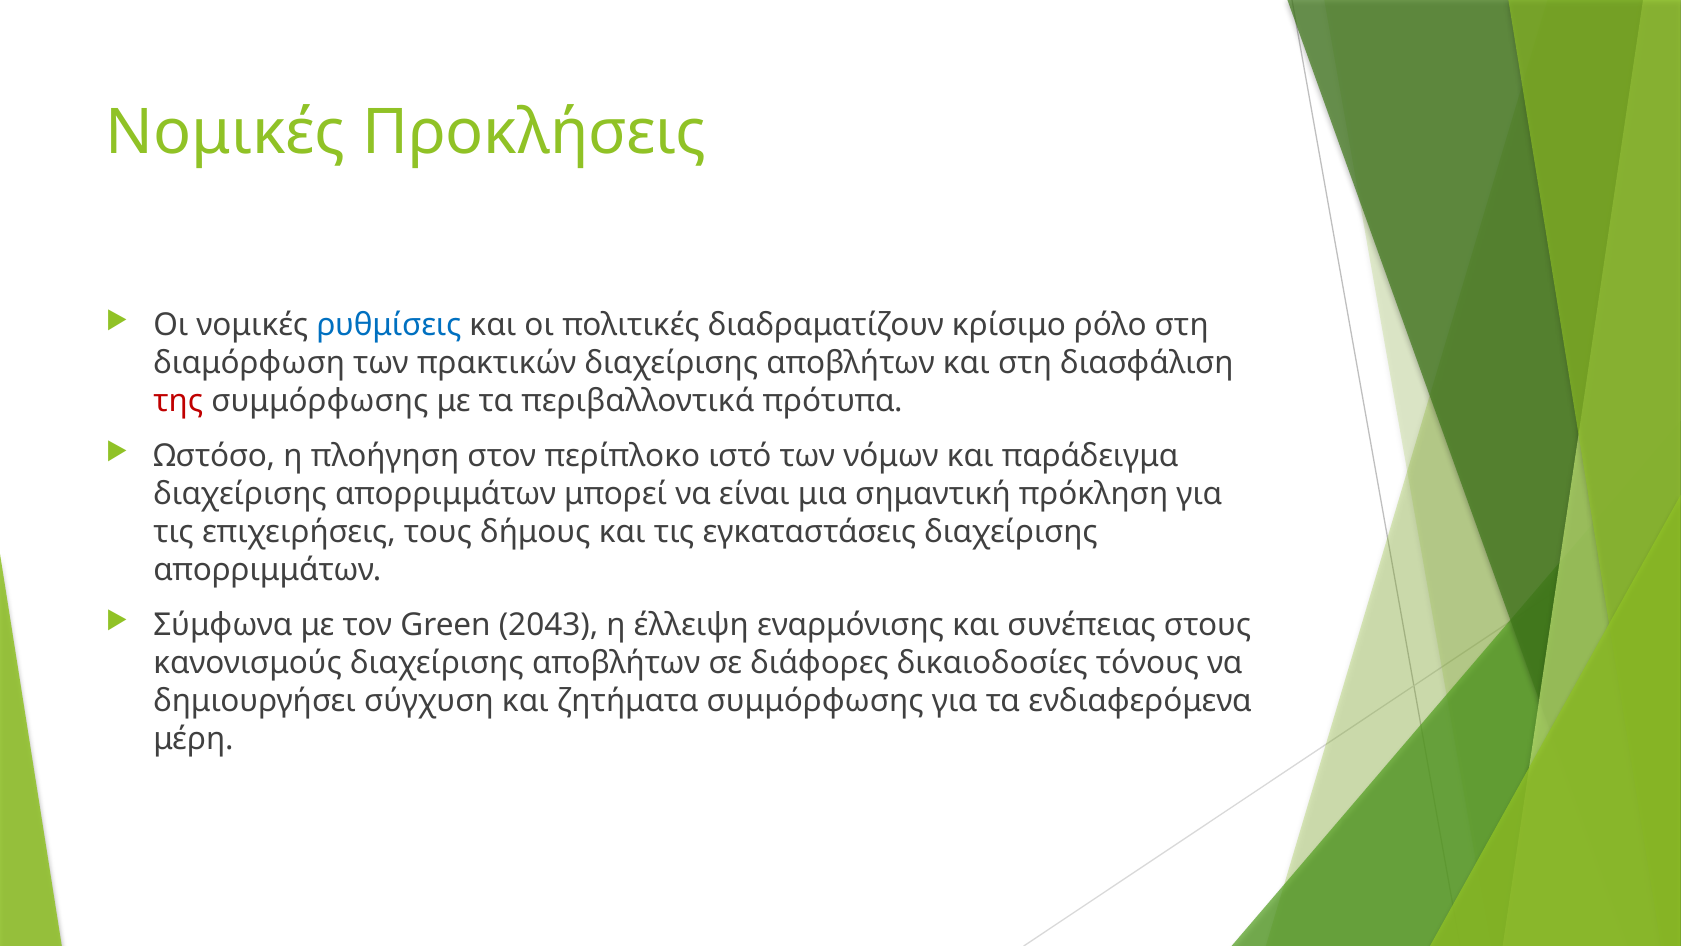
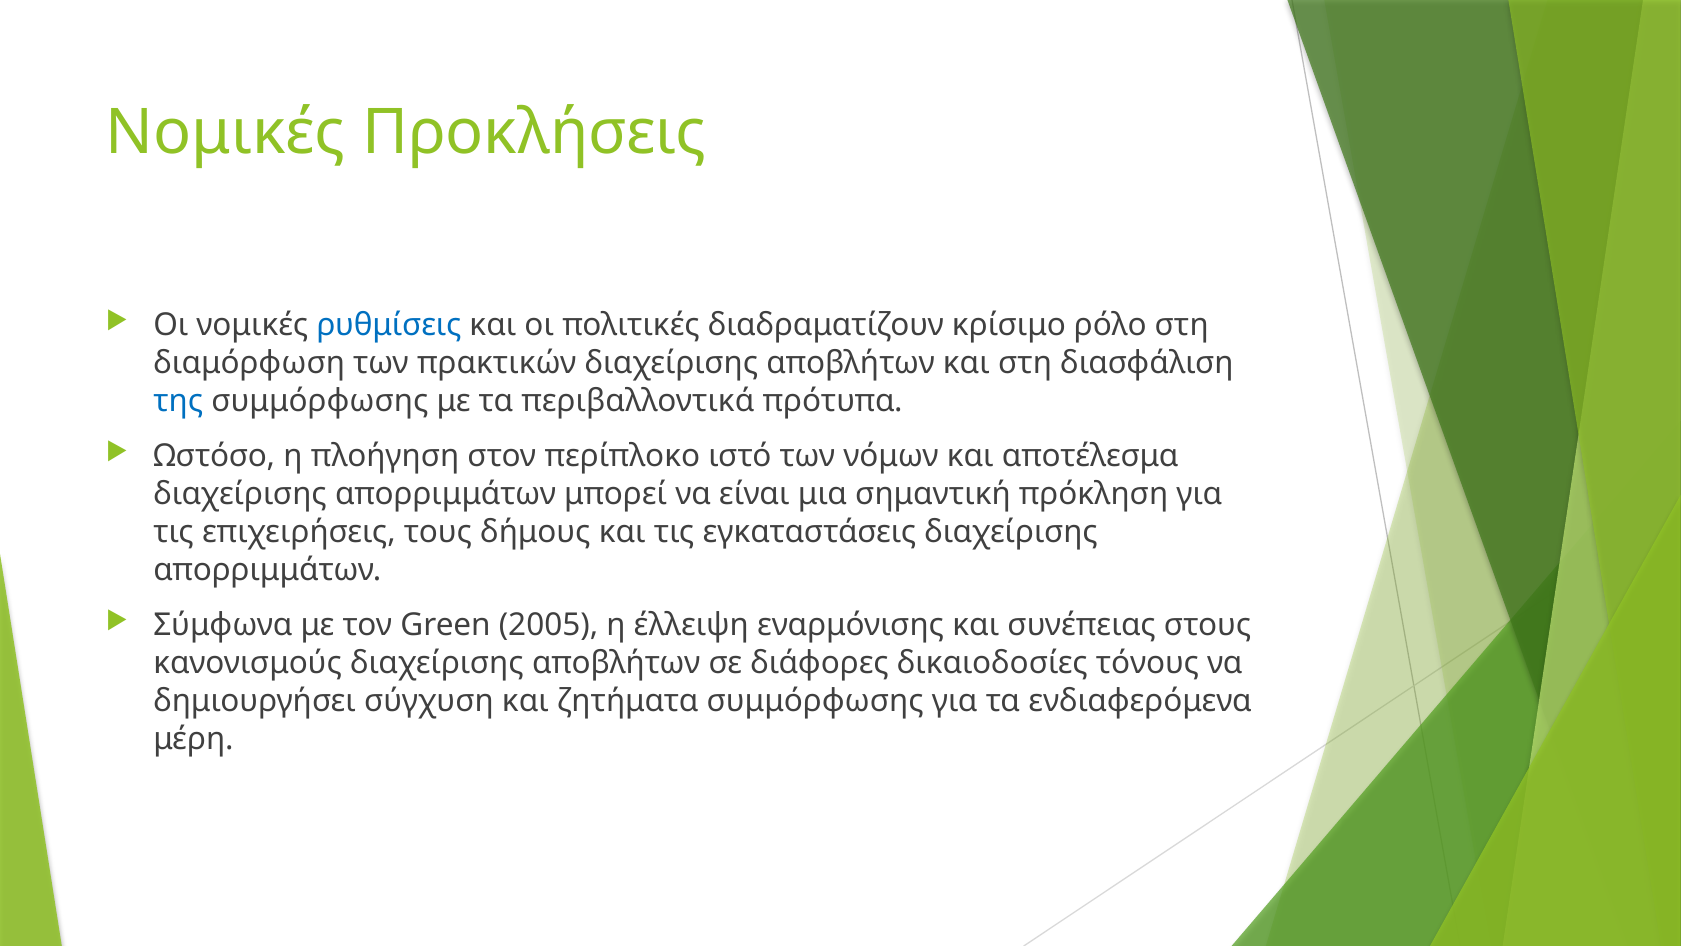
της colour: red -> blue (178, 401)
παράδειγμα: παράδειγμα -> αποτέλεσμα (1090, 456)
2043: 2043 -> 2005 (549, 625)
